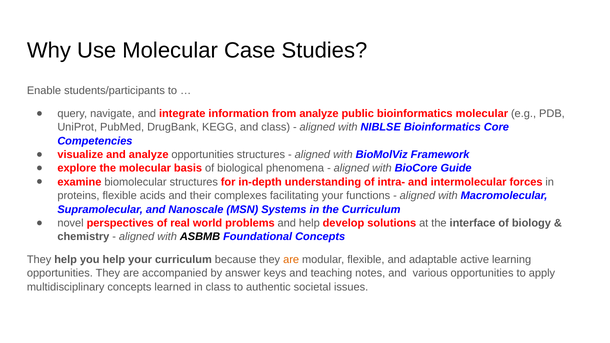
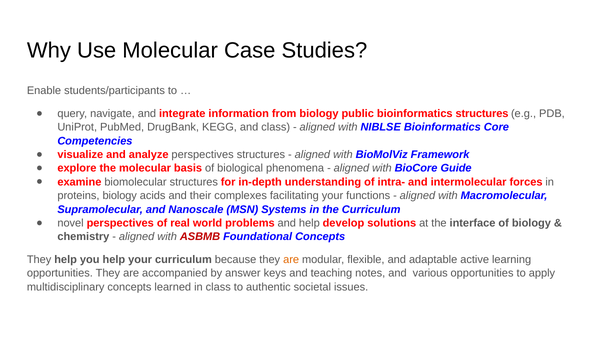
from analyze: analyze -> biology (319, 114)
bioinformatics molecular: molecular -> structures (482, 114)
analyze opportunities: opportunities -> perspectives (203, 155)
proteins flexible: flexible -> biology (120, 196)
ASBMB colour: black -> red (200, 237)
